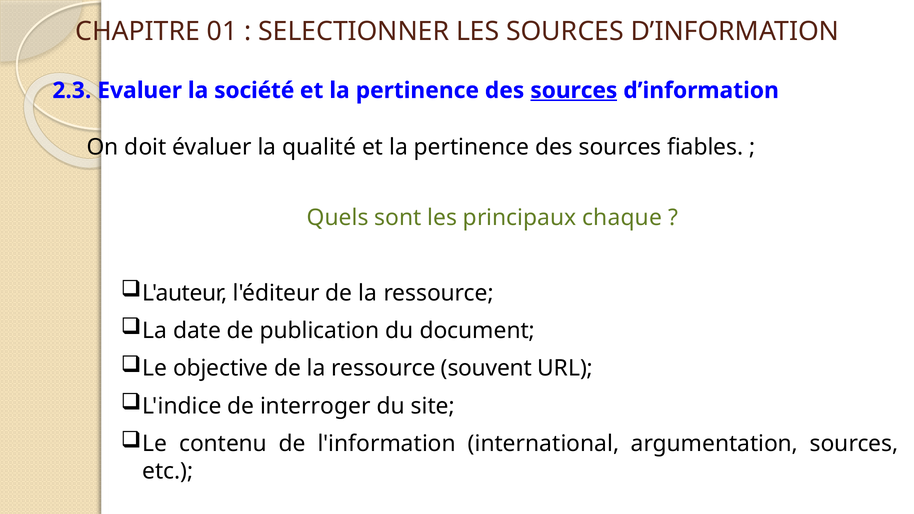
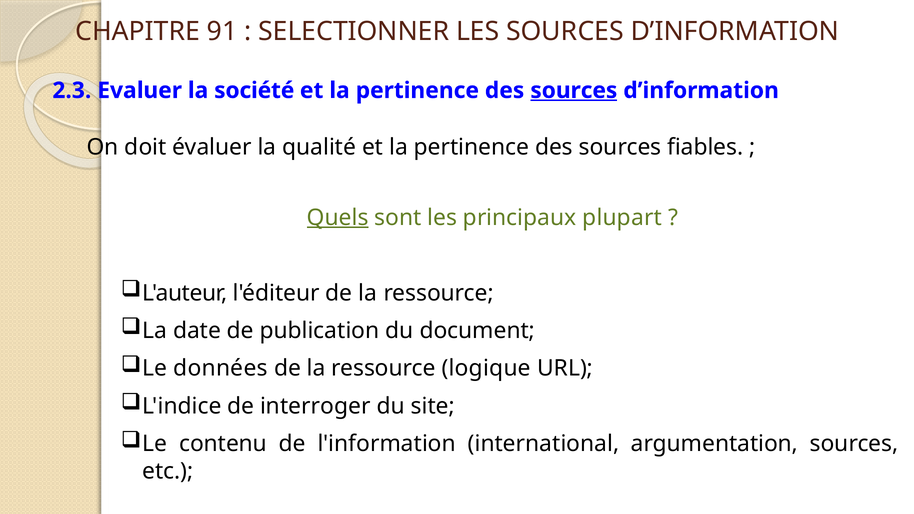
01: 01 -> 91 (222, 31)
Quels underline: none -> present (338, 218)
chaque: chaque -> plupart (622, 218)
objective: objective -> données (221, 368)
souvent: souvent -> logique (486, 368)
